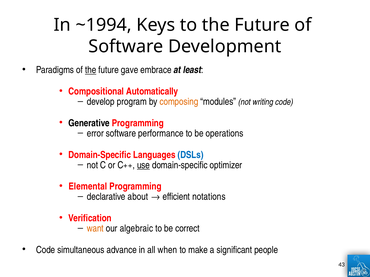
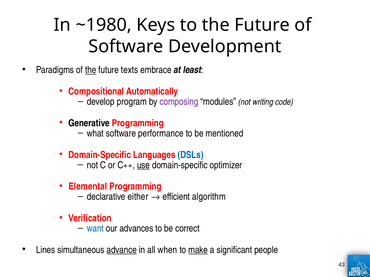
~1994: ~1994 -> ~1980 (104, 25)
gave: gave -> texts (130, 70)
composing colour: orange -> purple (179, 102)
error: error -> what (95, 134)
operations: operations -> mentioned (224, 134)
about: about -> either (138, 197)
notations: notations -> algorithm (209, 197)
want colour: orange -> blue (95, 229)
algebraic: algebraic -> advances (136, 229)
Code: Code -> Lines (46, 250)
advance underline: none -> present (122, 250)
make underline: none -> present (198, 250)
